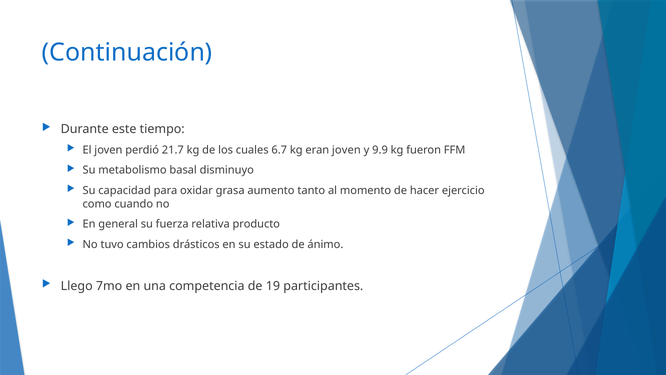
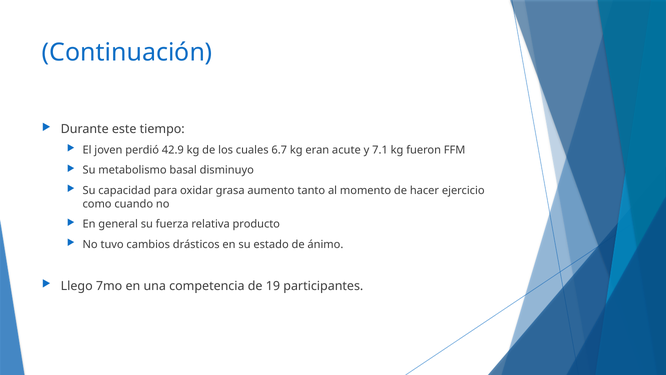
21.7: 21.7 -> 42.9 (173, 150)
eran joven: joven -> acute (346, 150)
9.9: 9.9 -> 7.1 (380, 150)
